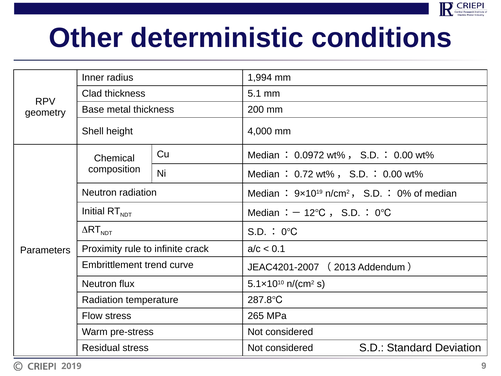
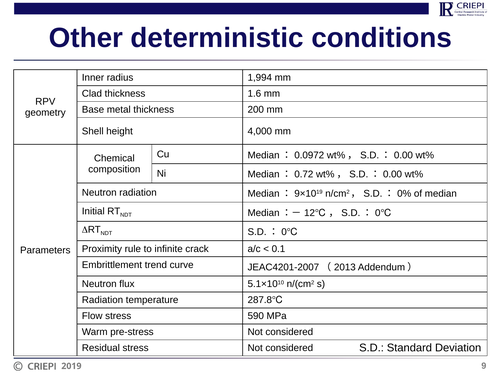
5.1: 5.1 -> 1.6 (254, 94)
265: 265 -> 590 (256, 316)
